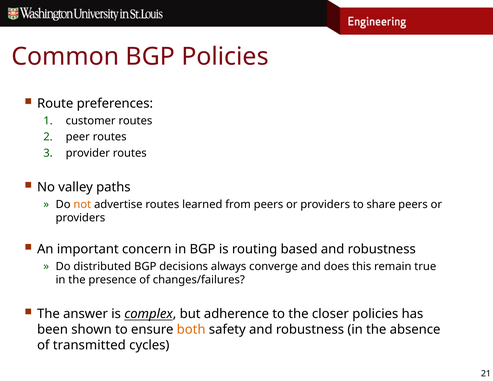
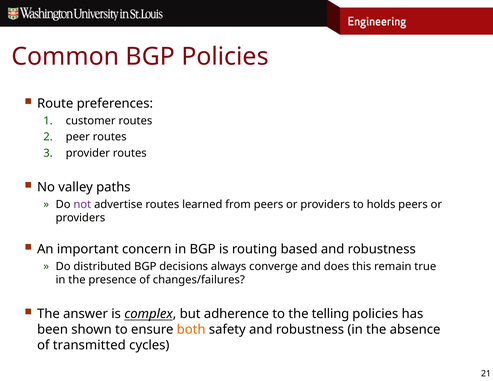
not colour: orange -> purple (82, 204)
share: share -> holds (381, 204)
closer: closer -> telling (330, 314)
